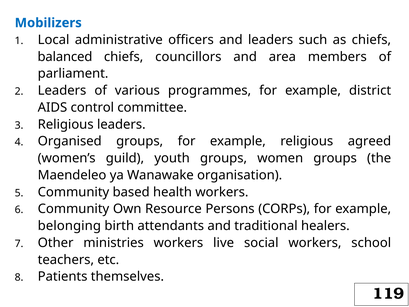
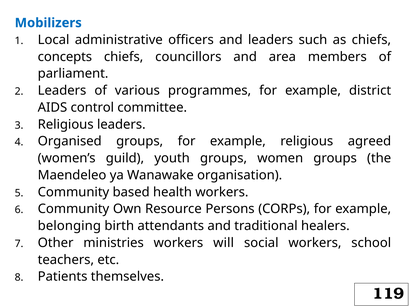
balanced: balanced -> concepts (65, 57)
live: live -> will (224, 243)
